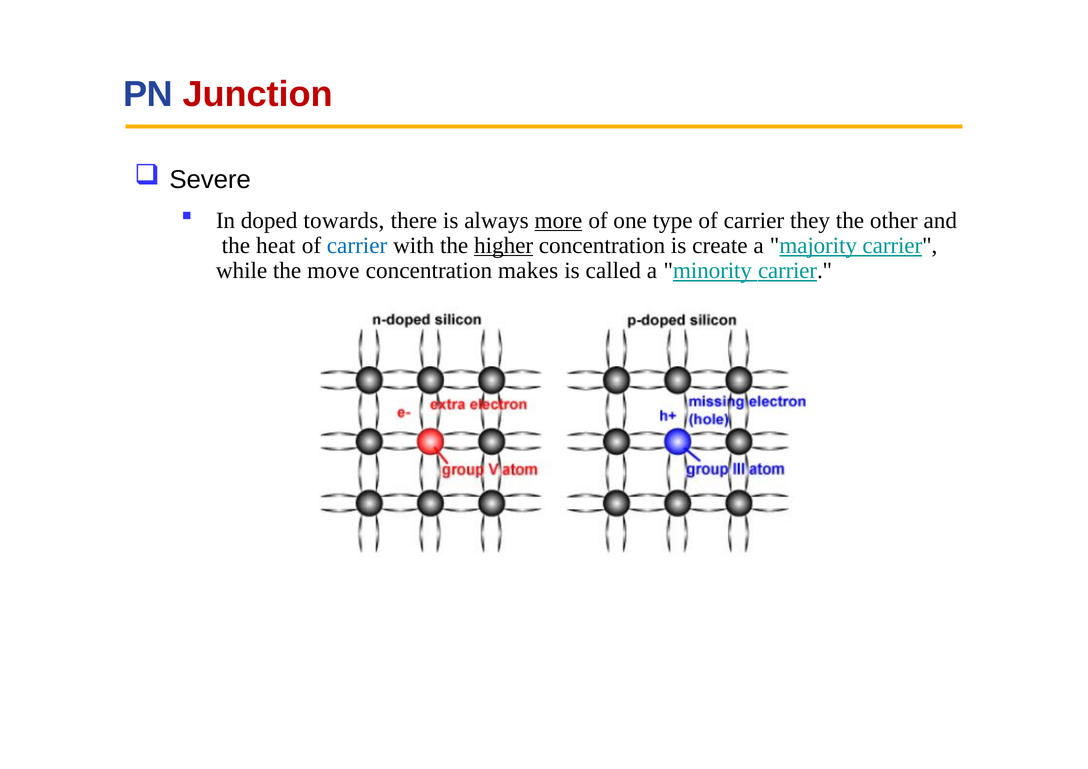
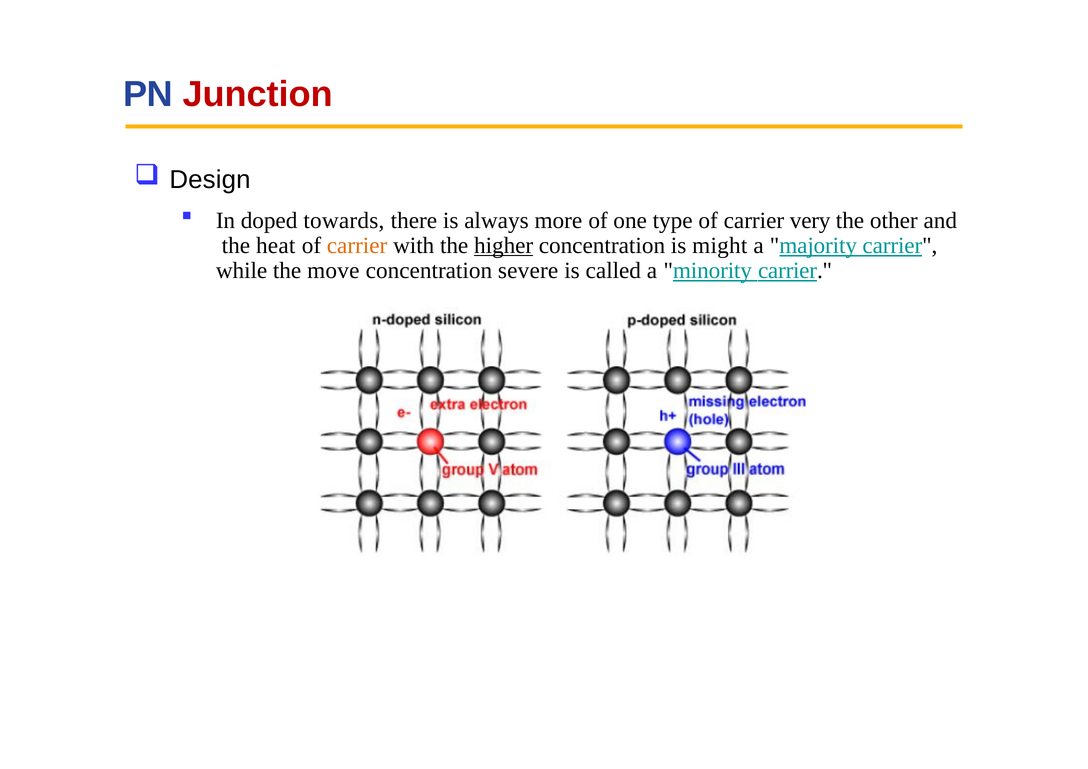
Severe: Severe -> Design (210, 180)
more underline: present -> none (558, 221)
they: they -> very (810, 221)
carrier colour: blue -> orange (357, 246)
create: create -> might (720, 246)
makes: makes -> severe (528, 271)
